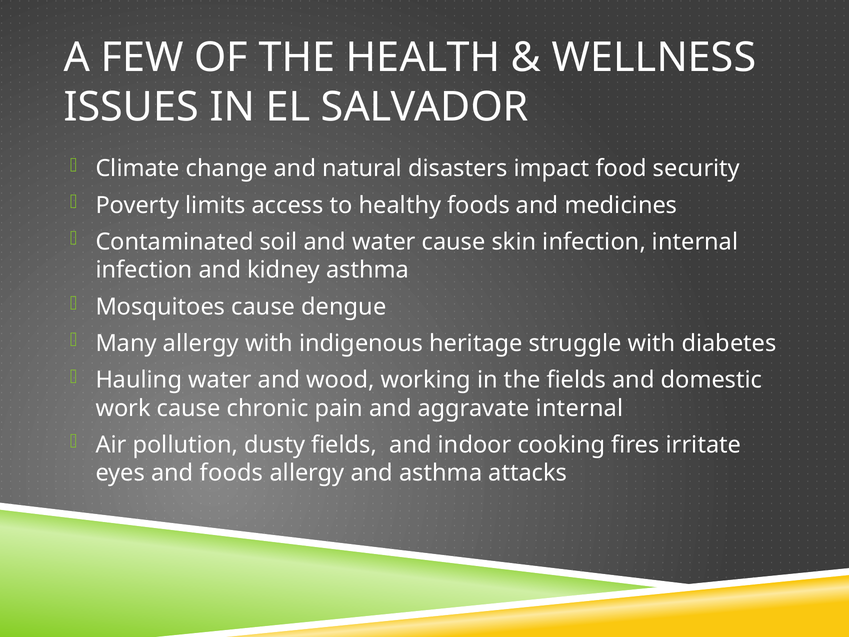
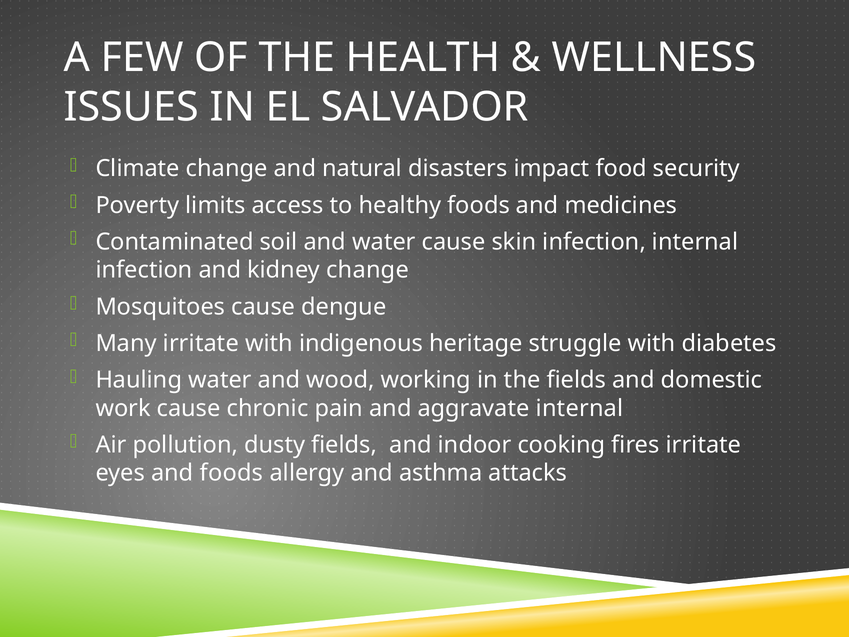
kidney asthma: asthma -> change (368, 270)
Many allergy: allergy -> irritate (201, 343)
